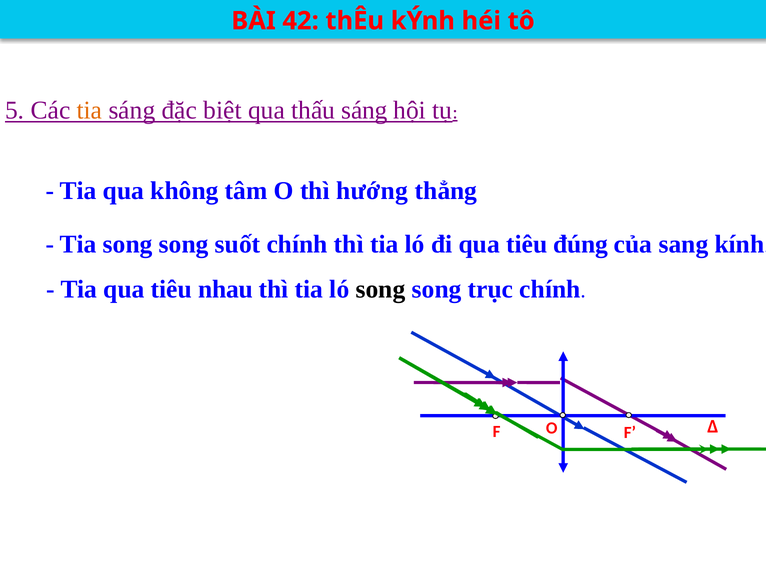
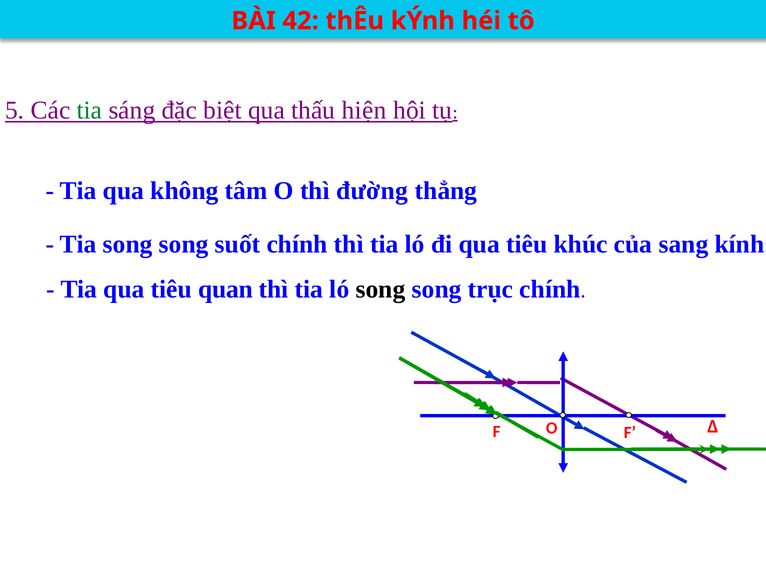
tia colour: orange -> green (89, 110)
thấu sáng: sáng -> hiện (364, 110)
hướng: hướng -> đường (372, 191)
đúng: đúng -> khúc (581, 244)
nhau: nhau -> quan (225, 289)
